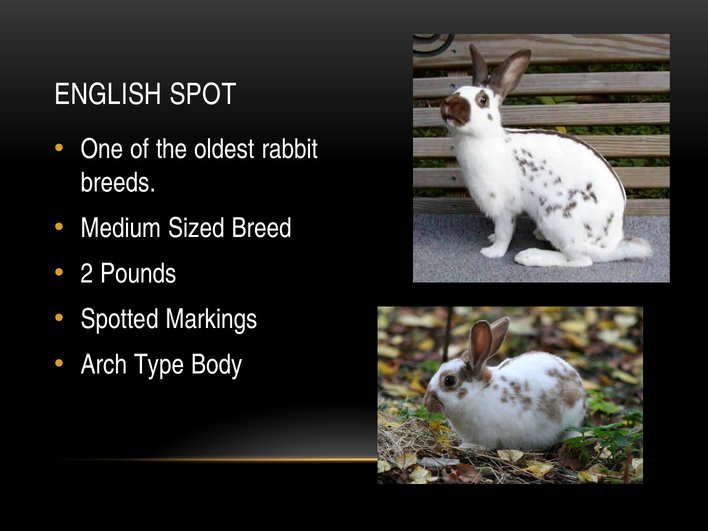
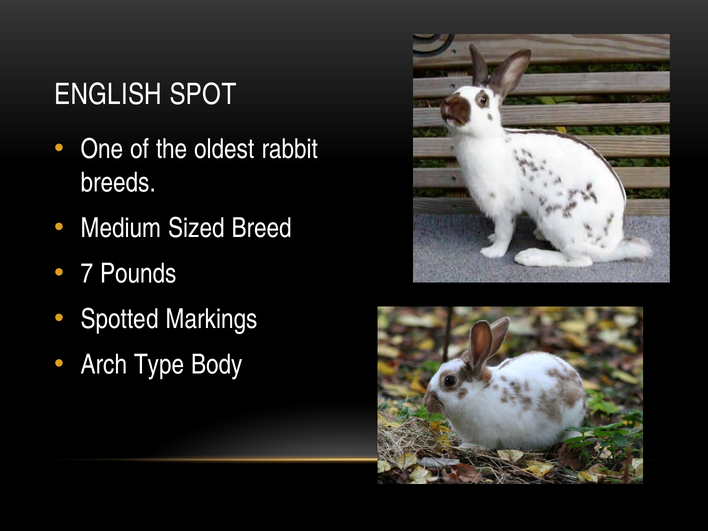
2: 2 -> 7 (87, 274)
